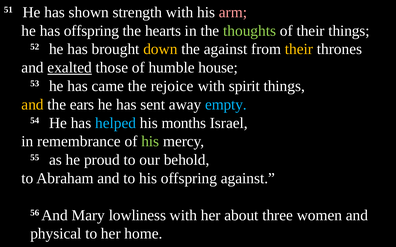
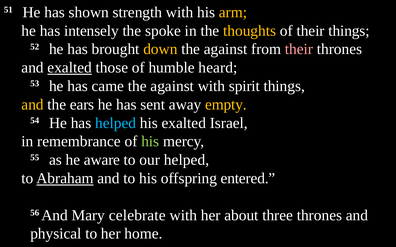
arm colour: pink -> yellow (233, 12)
has offspring: offspring -> intensely (91, 31)
hearts: hearts -> spoke (163, 31)
thoughts colour: light green -> yellow (250, 31)
their colour: yellow -> pink (299, 49)
house: house -> heard (218, 68)
rejoice: rejoice -> against (172, 86)
empty colour: light blue -> yellow (226, 105)
his months: months -> exalted (184, 123)
proud: proud -> aware (102, 160)
our behold: behold -> helped (187, 160)
Abraham underline: none -> present (65, 179)
offspring against: against -> entered (248, 179)
lowliness: lowliness -> celebrate (137, 216)
three women: women -> thrones (319, 216)
